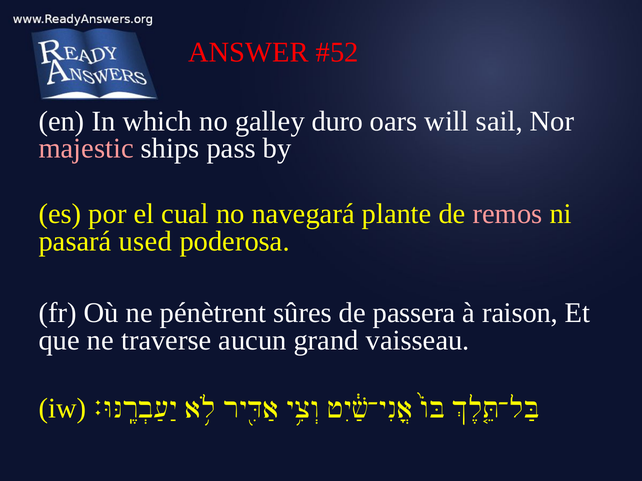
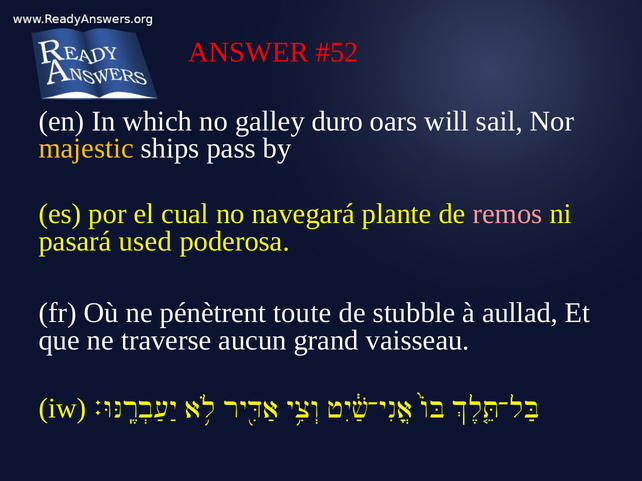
majestic colour: pink -> yellow (86, 149)
sûres: sûres -> toute (302, 313)
passera: passera -> stubble (414, 313)
raison: raison -> aullad (520, 313)
